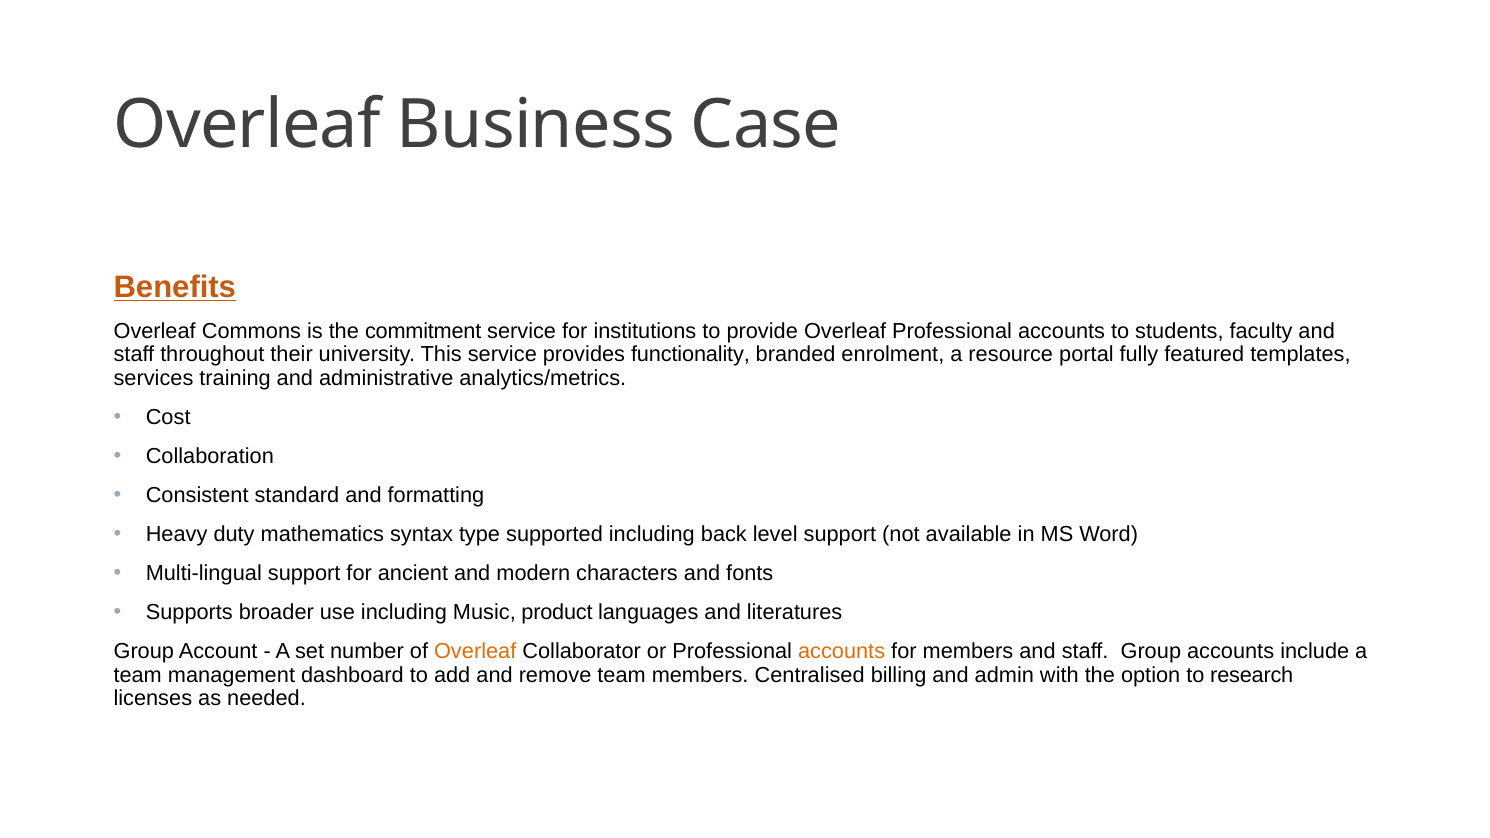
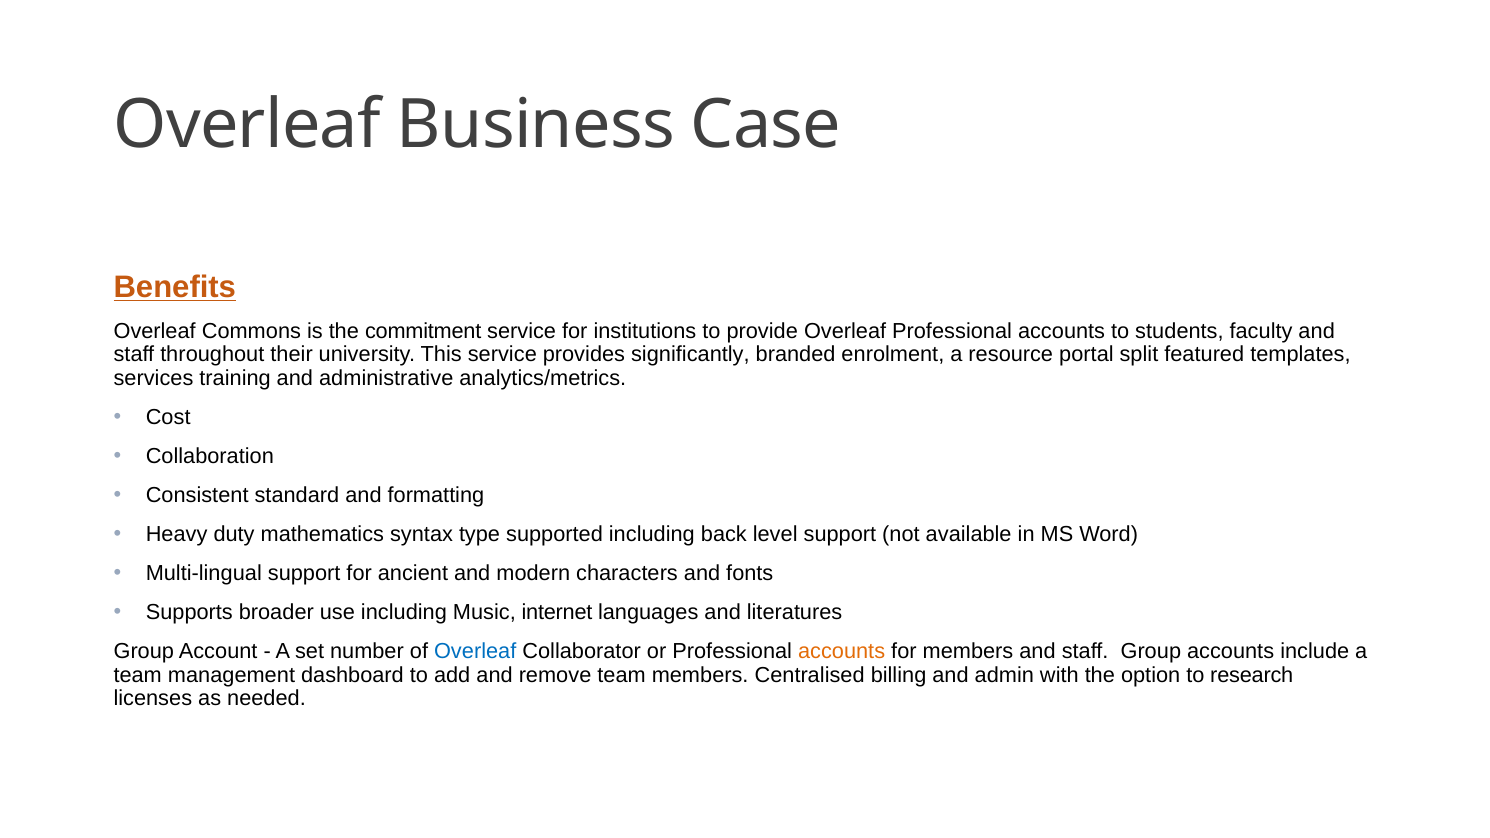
functionality: functionality -> significantly (690, 355)
fully: fully -> split (1139, 355)
product: product -> internet (557, 613)
Overleaf colour: orange -> blue (475, 652)
